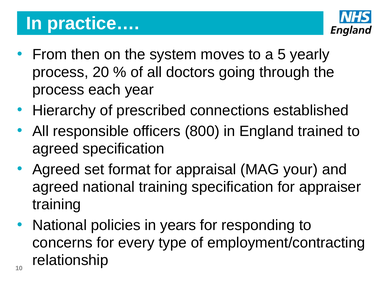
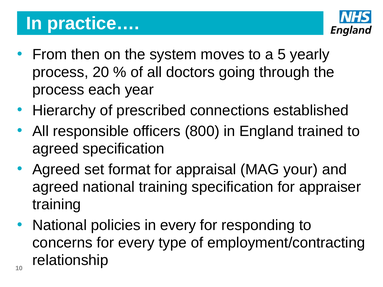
in years: years -> every (178, 225)
